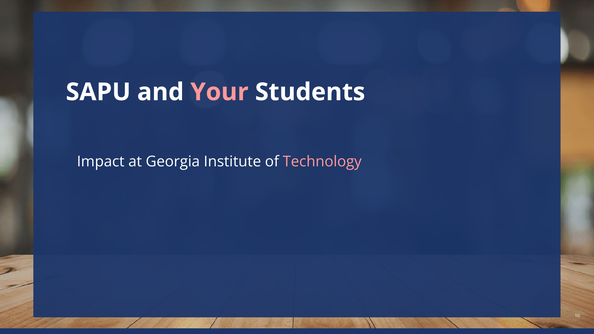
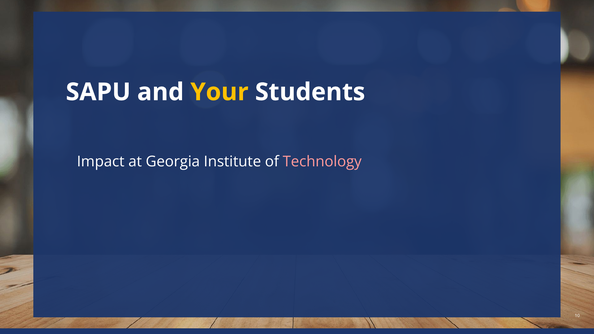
Your colour: pink -> yellow (219, 92)
